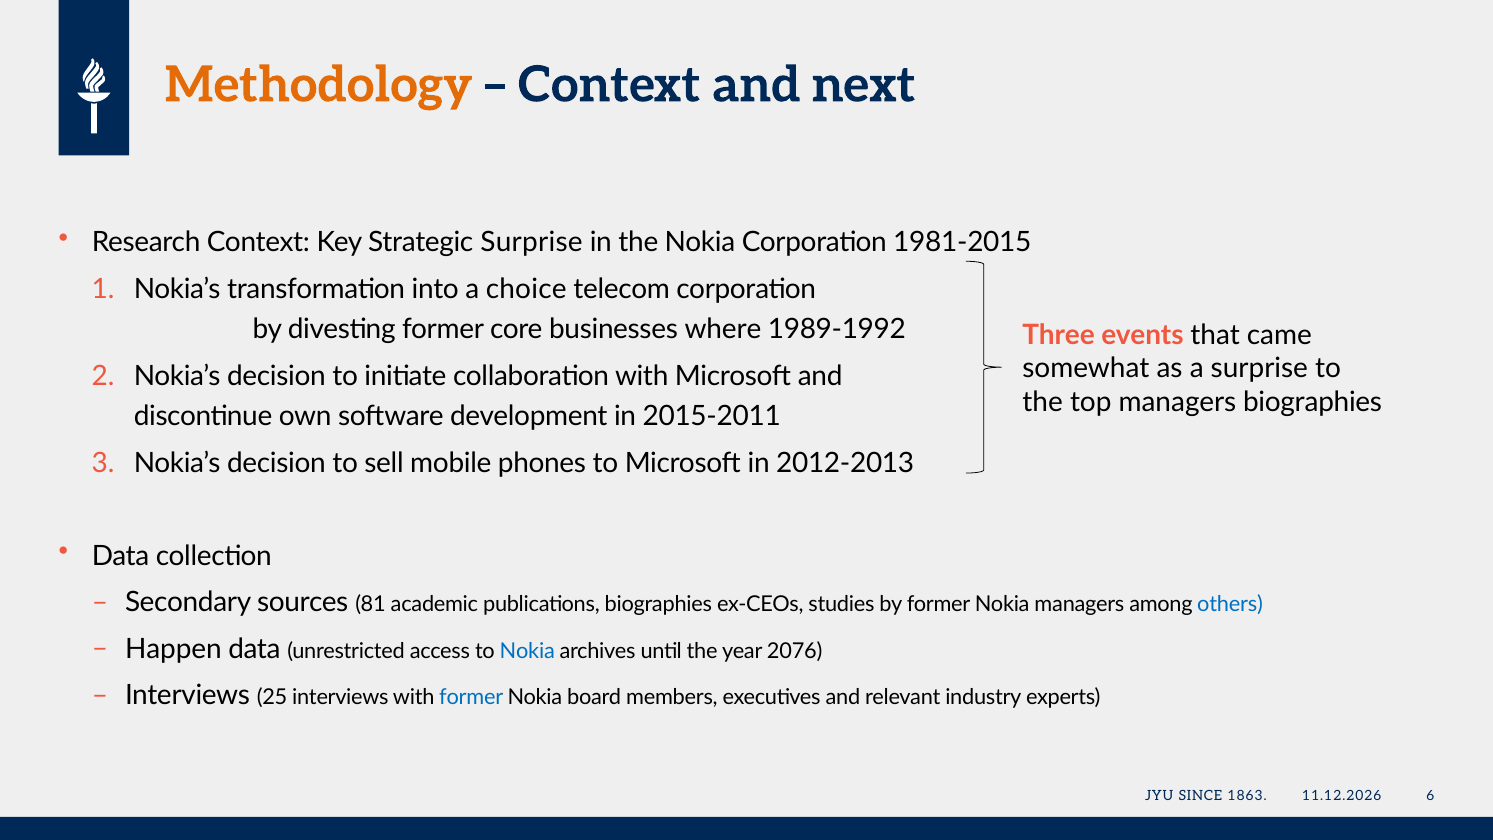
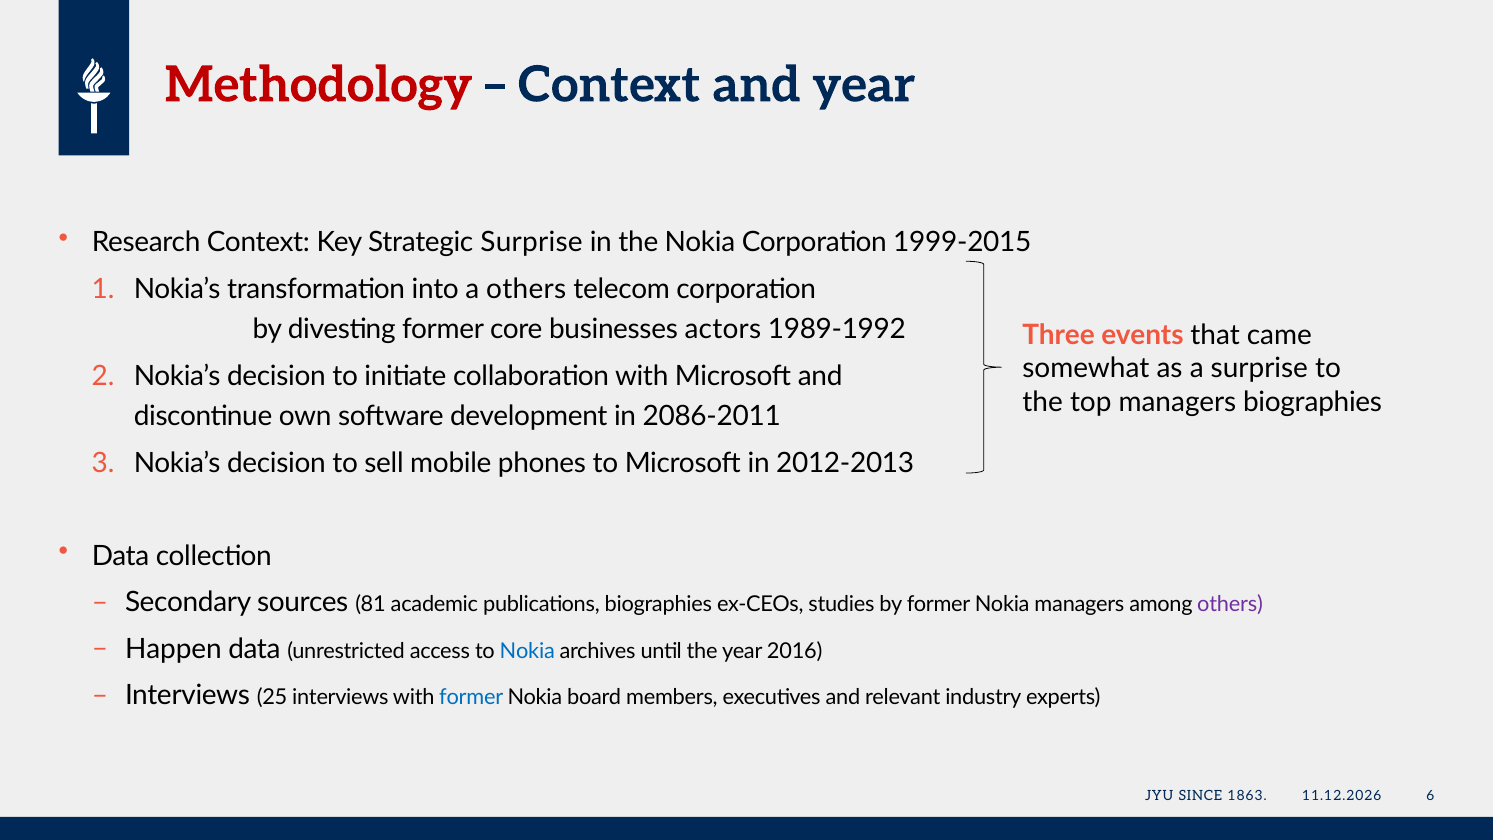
Methodology colour: orange -> red (319, 85)
and next: next -> year (864, 85)
1981-2015: 1981-2015 -> 1999-2015 (962, 243)
a choice: choice -> others (526, 289)
where: where -> actors (723, 329)
2015-2011: 2015-2011 -> 2086-2011 (712, 416)
others colour: blue -> purple (1230, 604)
2076: 2076 -> 2016 (795, 651)
